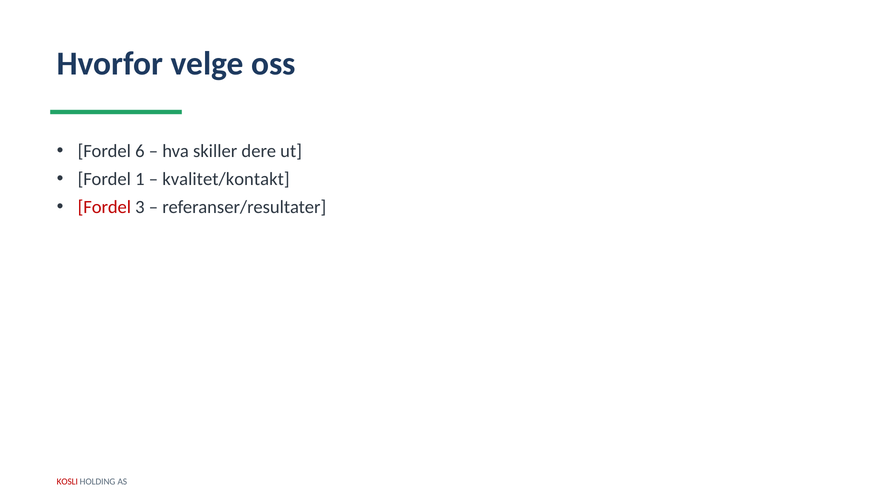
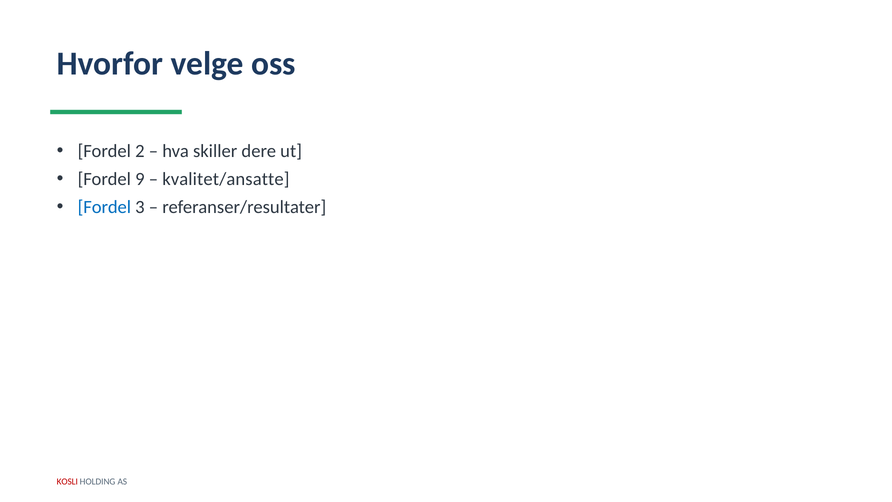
6: 6 -> 2 (140, 151)
1: 1 -> 9 (140, 179)
kvalitet/kontakt: kvalitet/kontakt -> kvalitet/ansatte (226, 179)
Fordel colour: red -> blue (104, 207)
